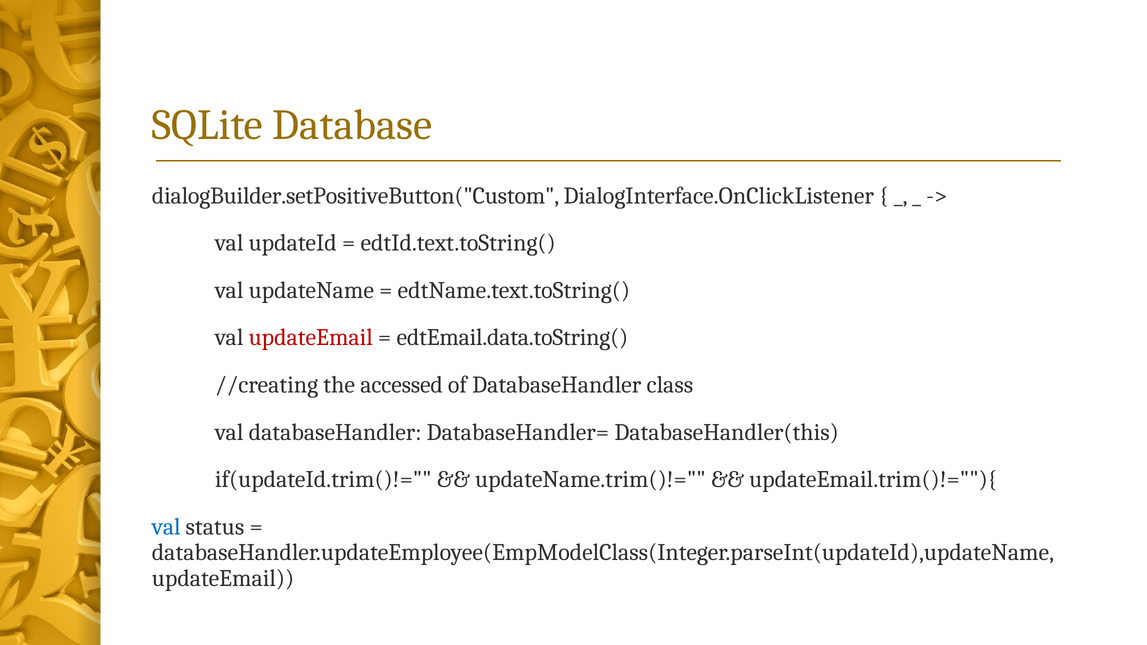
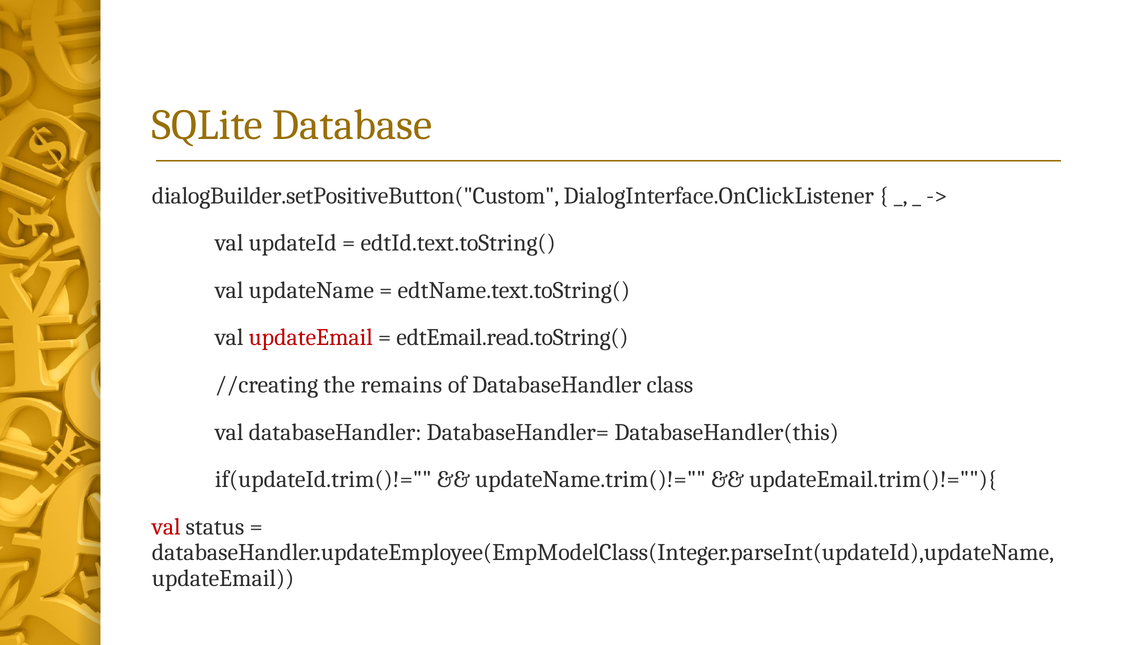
edtEmail.data.toString(: edtEmail.data.toString( -> edtEmail.read.toString( (512, 338)
accessed: accessed -> remains (401, 385)
val colour: blue -> red (166, 527)
